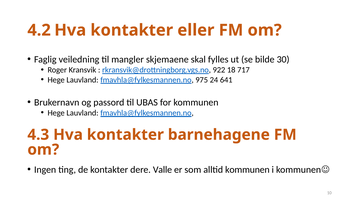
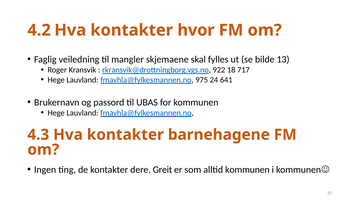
eller: eller -> hvor (196, 30)
30: 30 -> 13 (283, 59)
Valle: Valle -> Greit (162, 170)
